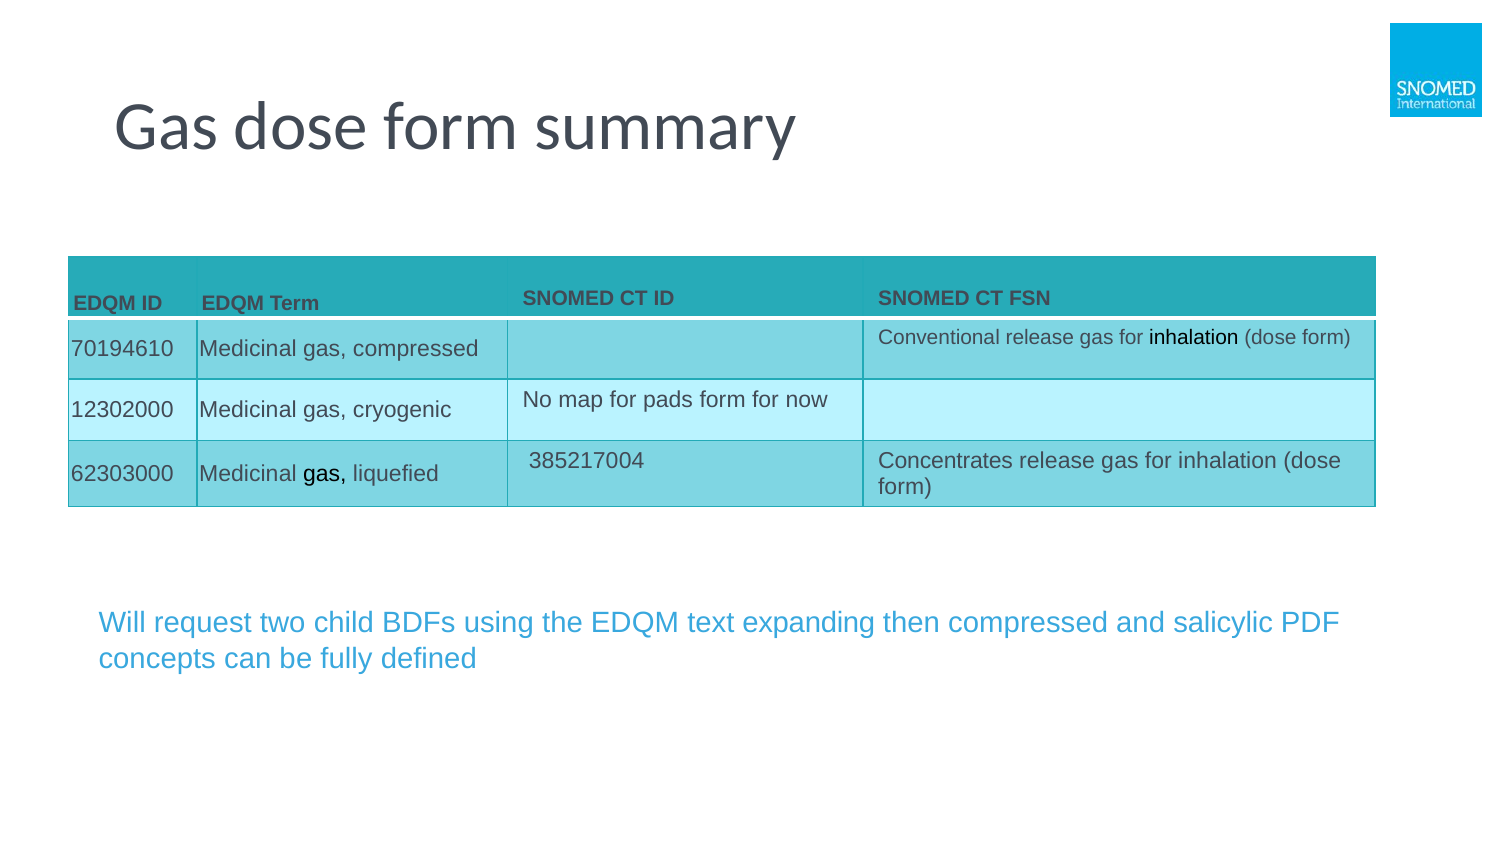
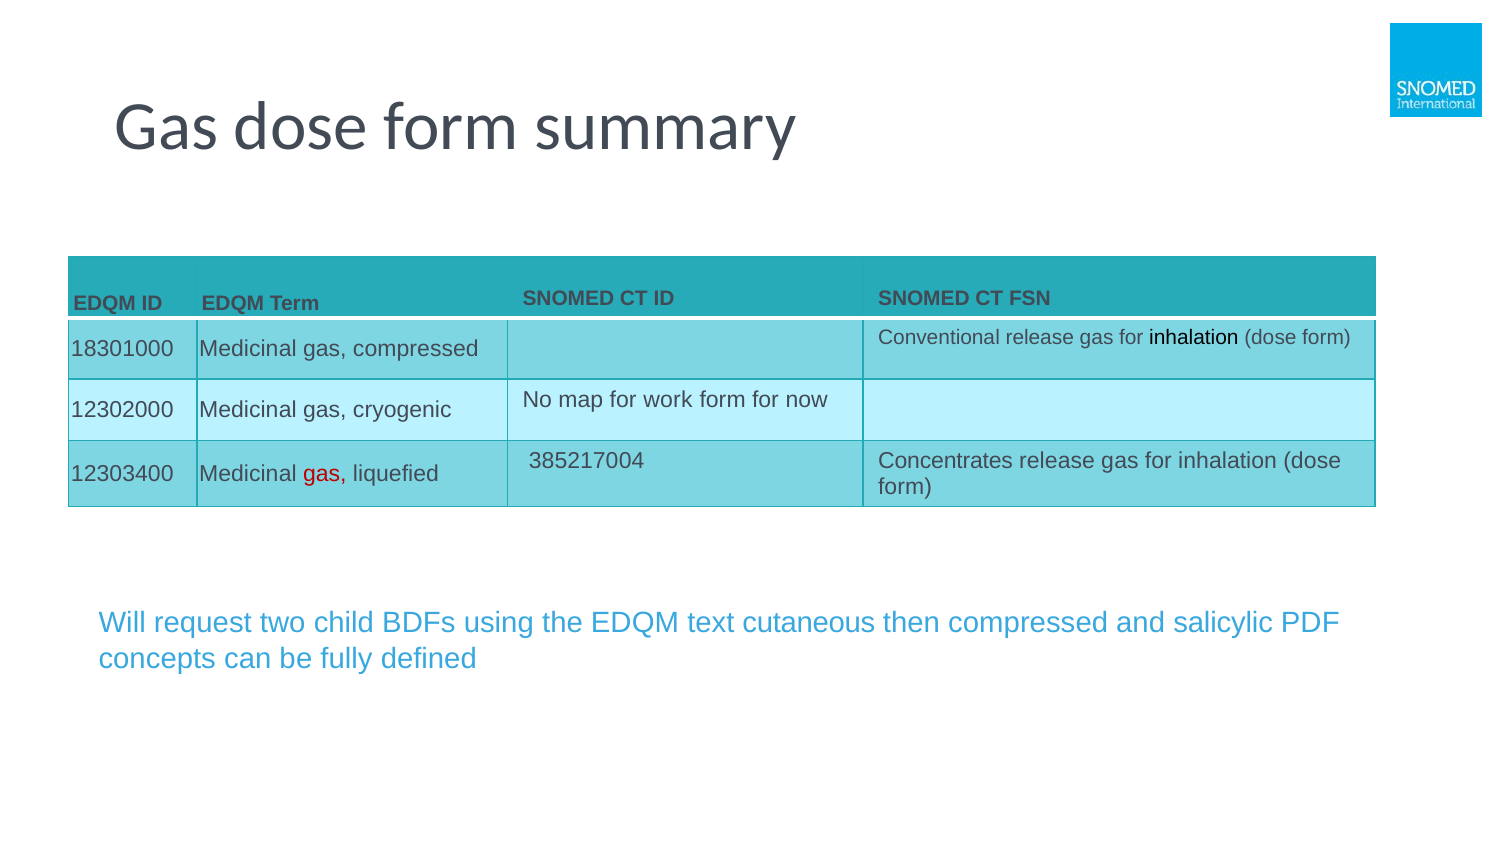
70194610: 70194610 -> 18301000 (122, 349)
pads: pads -> work (668, 400)
62303000: 62303000 -> 12303400 (122, 474)
gas colour: black -> red (325, 474)
expanding: expanding -> cutaneous (809, 623)
